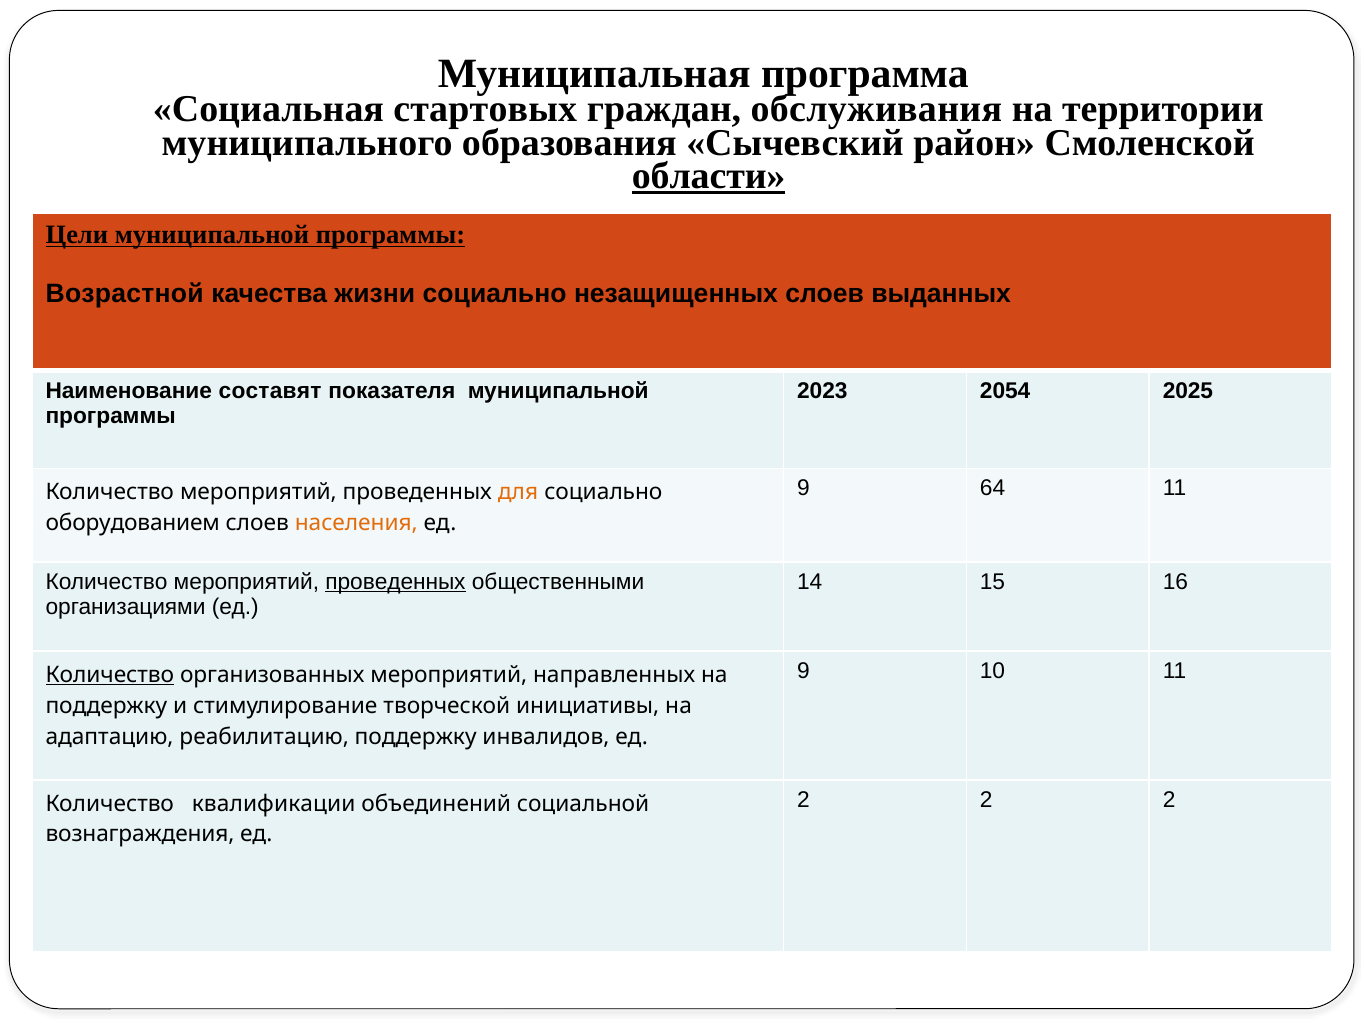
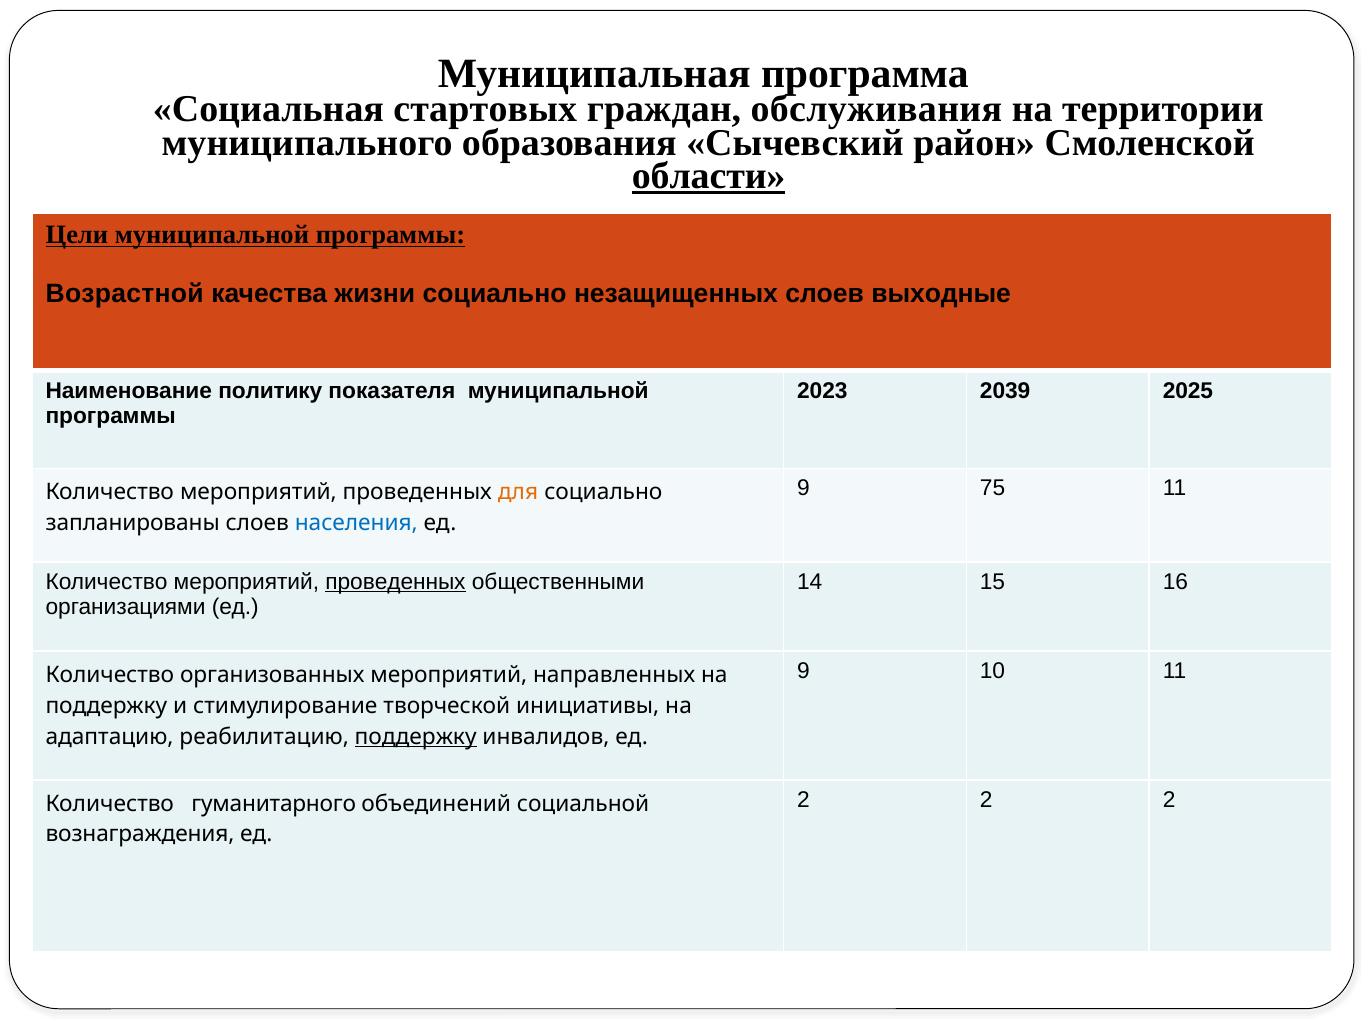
выданных: выданных -> выходные (941, 294)
составят: составят -> политику (270, 391)
2054: 2054 -> 2039 (1005, 391)
64: 64 -> 75 (993, 488)
оборудованием: оборудованием -> запланированы (133, 523)
населения colour: orange -> blue (356, 523)
Количество underline: present -> none (110, 675)
поддержку underline: none -> present (416, 737)
квалификации: квалификации -> гуманитарного (274, 804)
